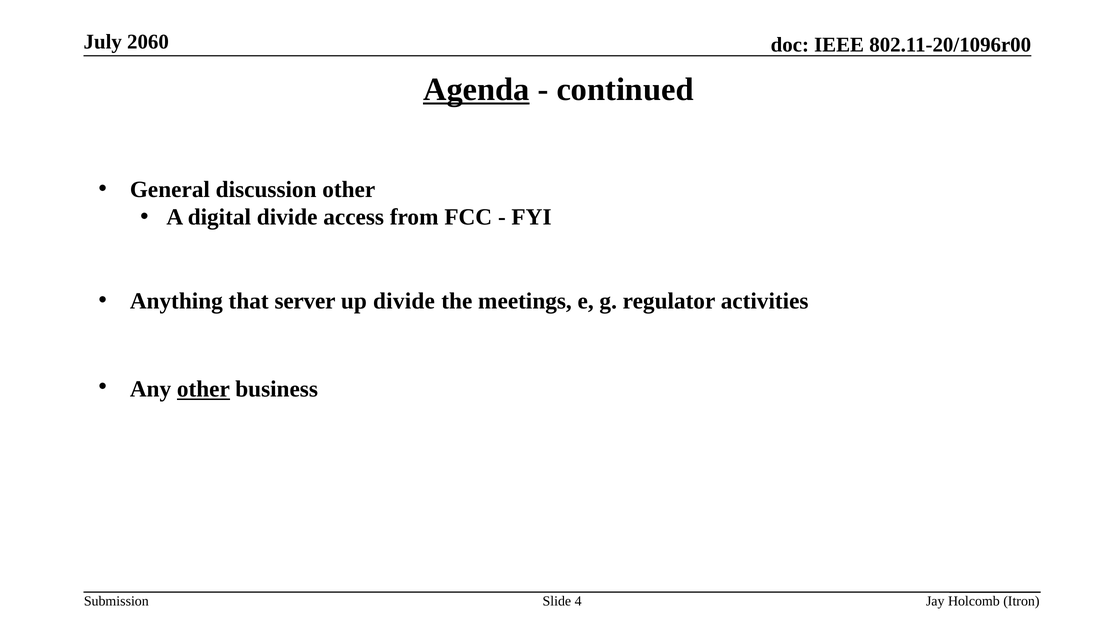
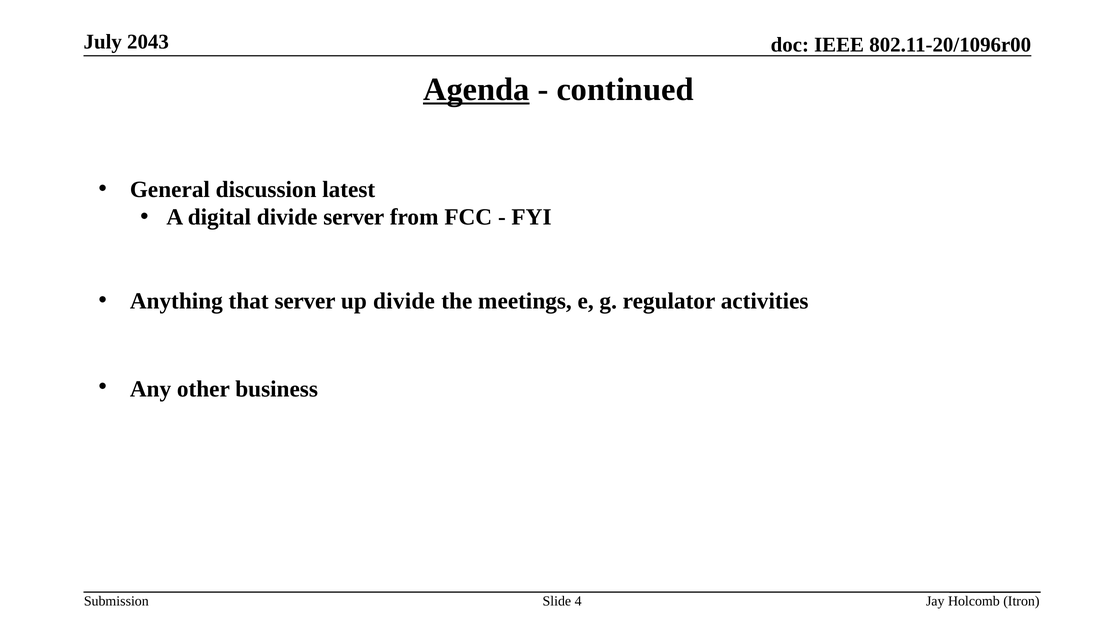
2060: 2060 -> 2043 (148, 42)
discussion other: other -> latest (349, 189)
divide access: access -> server (354, 217)
other underline: present -> none (203, 389)
